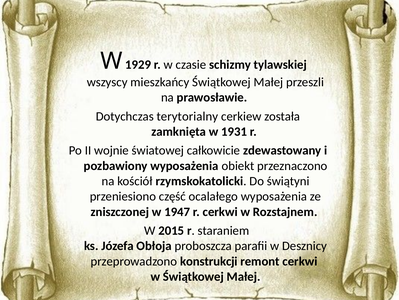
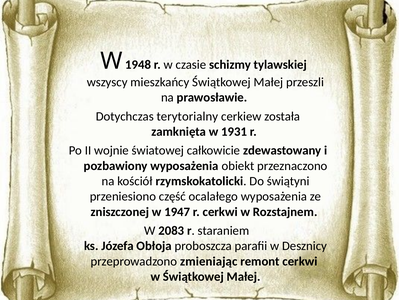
1929: 1929 -> 1948 (138, 64)
2015: 2015 -> 2083 (171, 230)
konstrukcji: konstrukcji -> zmieniając (209, 261)
